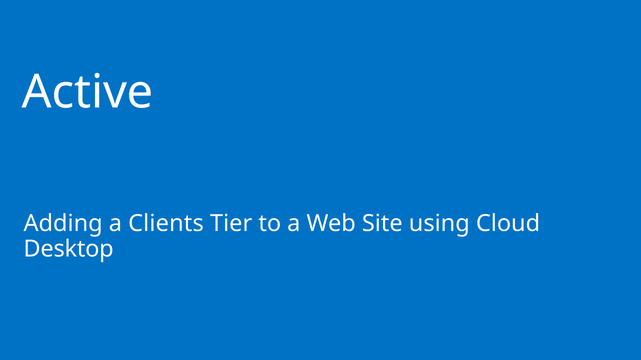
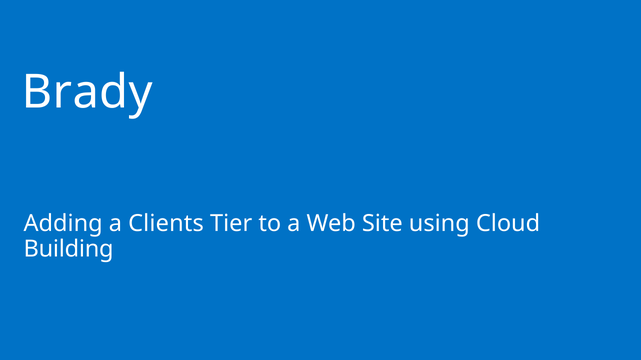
Active: Active -> Brady (87, 92)
Desktop: Desktop -> Building (69, 249)
